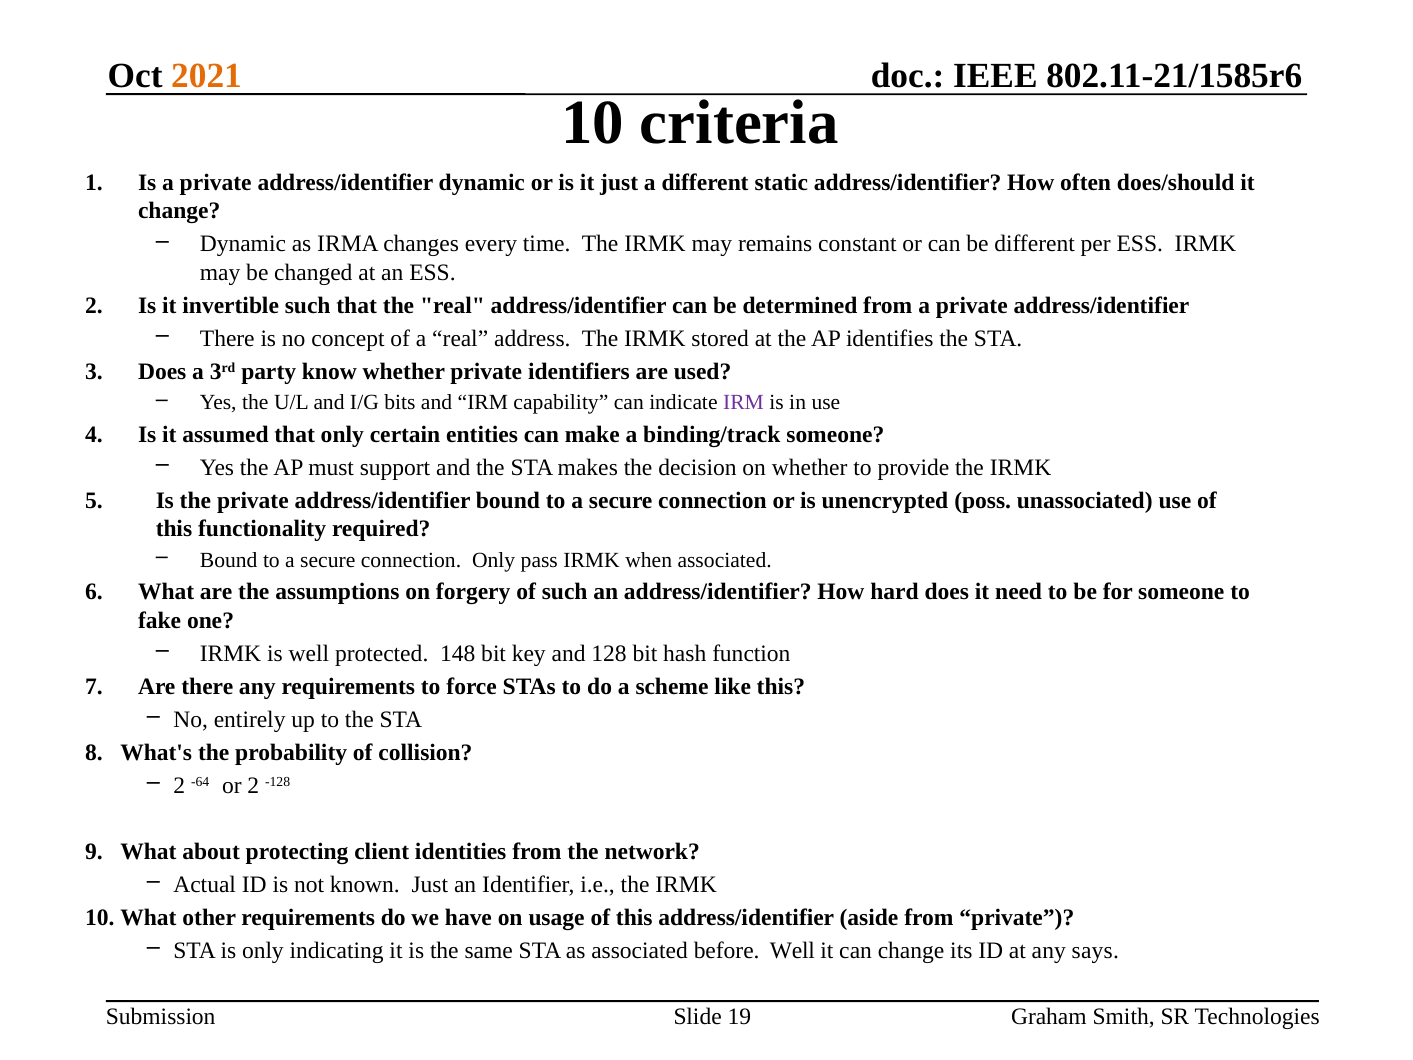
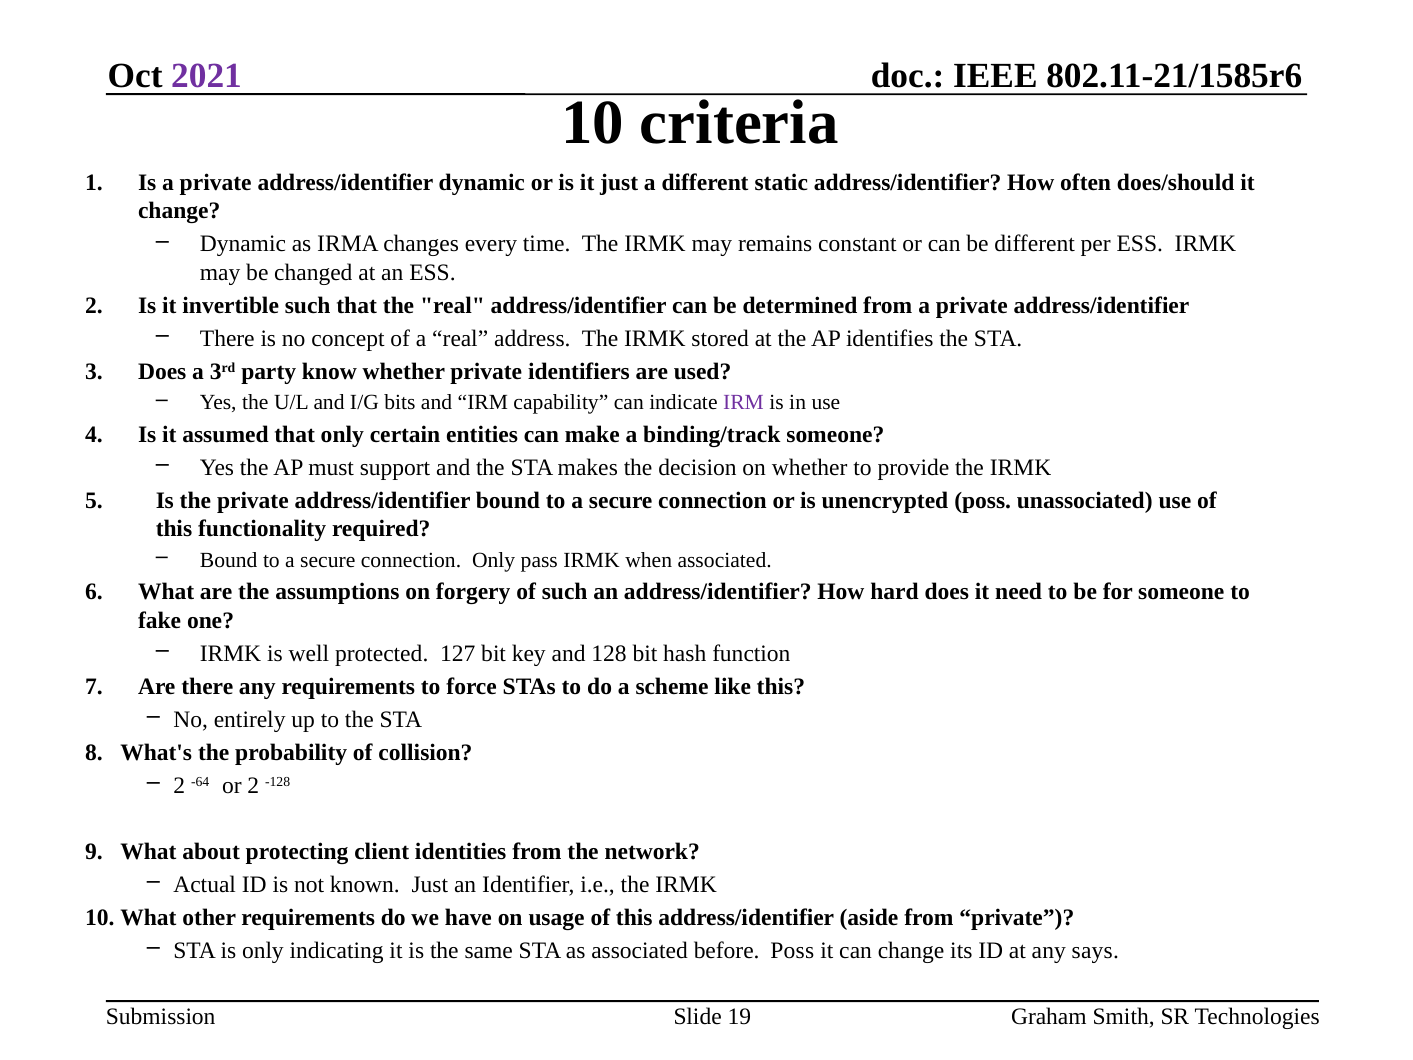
2021 colour: orange -> purple (207, 75)
148: 148 -> 127 (458, 653)
before Well: Well -> Poss (792, 950)
